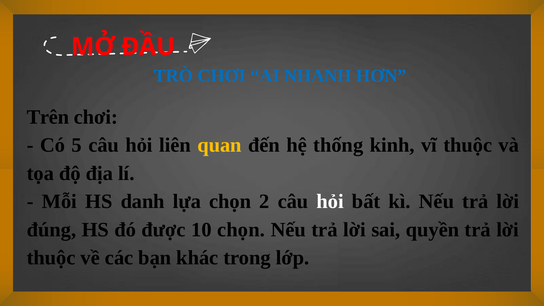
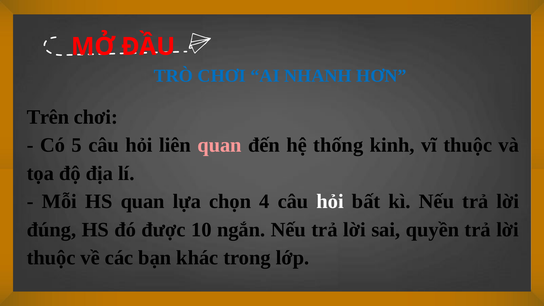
quan colour: yellow -> pink (220, 145)
HS danh: danh -> quan (143, 202)
2: 2 -> 4 (264, 202)
10 chọn: chọn -> ngắn (241, 230)
